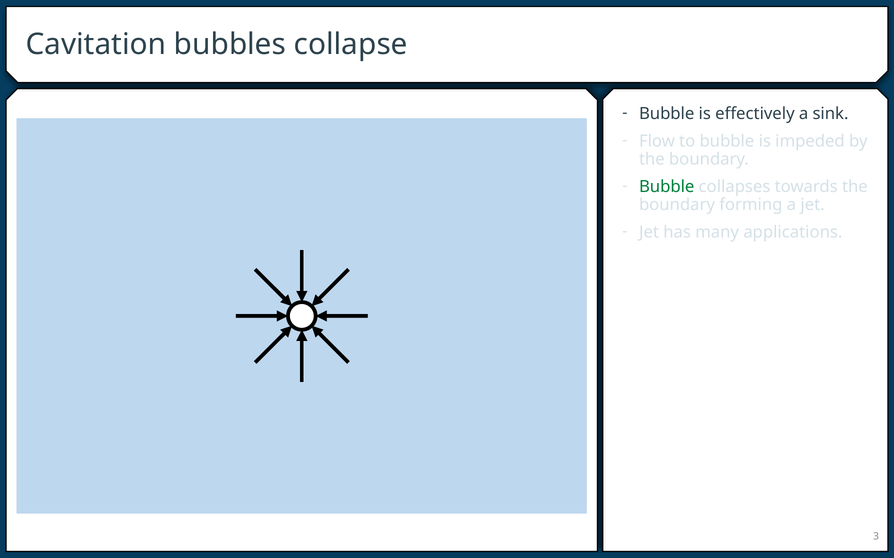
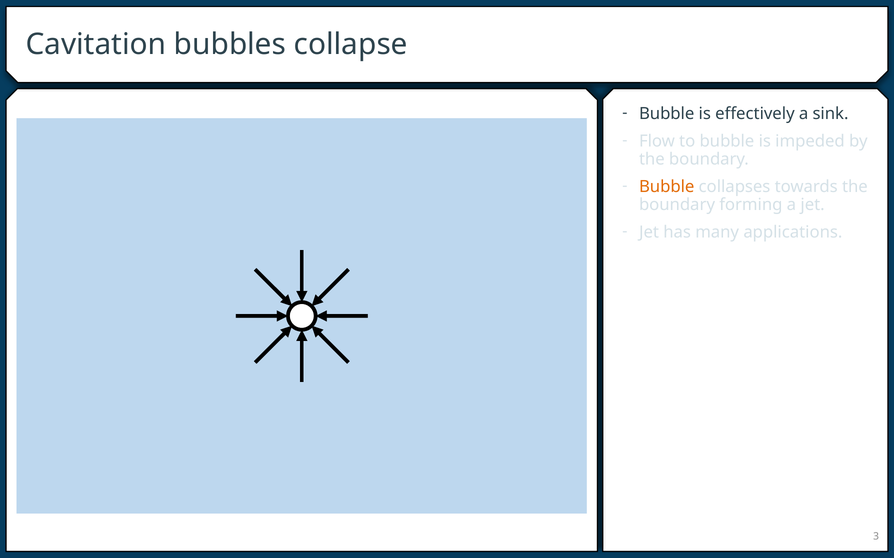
Bubble colour: green -> orange (667, 187)
